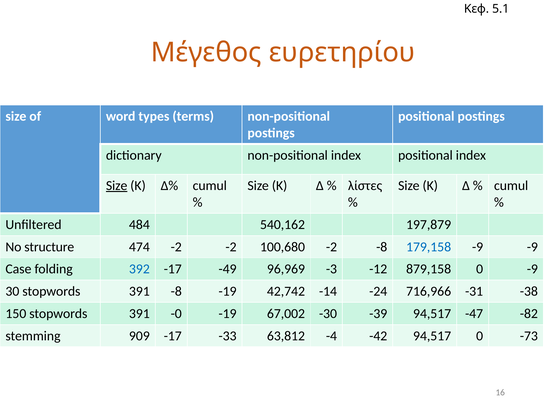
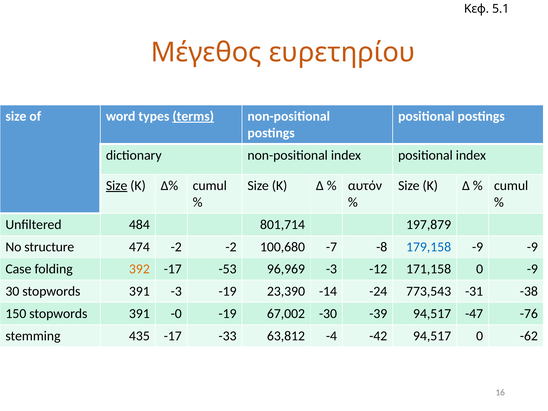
terms underline: none -> present (193, 116)
λίστες: λίστες -> αυτόν (365, 186)
540,162: 540,162 -> 801,714 (283, 225)
100,680 -2: -2 -> -7 (331, 247)
392 colour: blue -> orange (139, 269)
-49: -49 -> -53 (228, 269)
879,158: 879,158 -> 171,158 (429, 269)
391 -8: -8 -> -3 (176, 291)
42,742: 42,742 -> 23,390 (286, 291)
716,966: 716,966 -> 773,543 (429, 291)
-82: -82 -> -76 (529, 314)
909: 909 -> 435 (139, 336)
-73: -73 -> -62 (529, 336)
